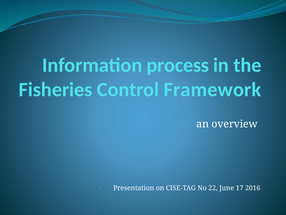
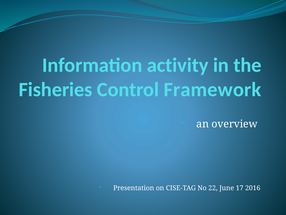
process: process -> activity (178, 65)
